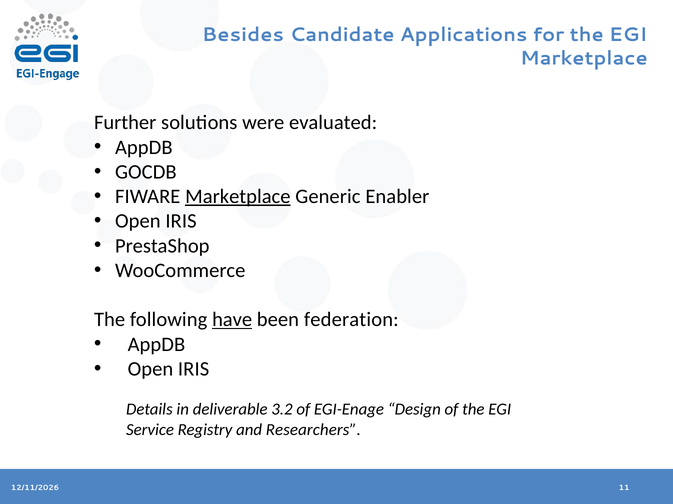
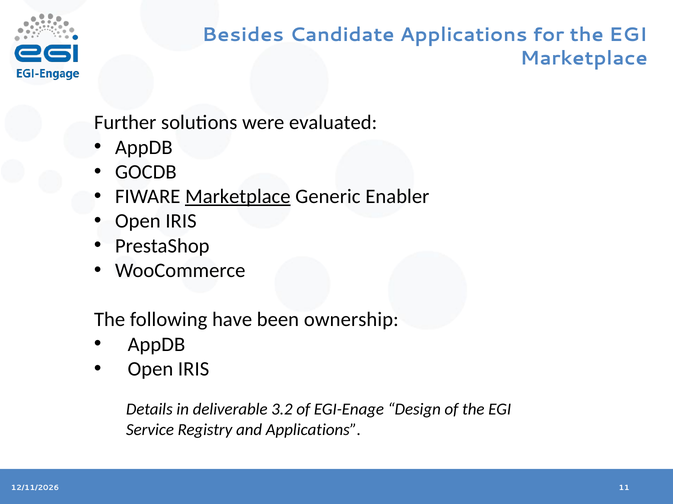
have underline: present -> none (232, 320)
federation: federation -> ownership (351, 320)
and Researchers: Researchers -> Applications (313, 430)
